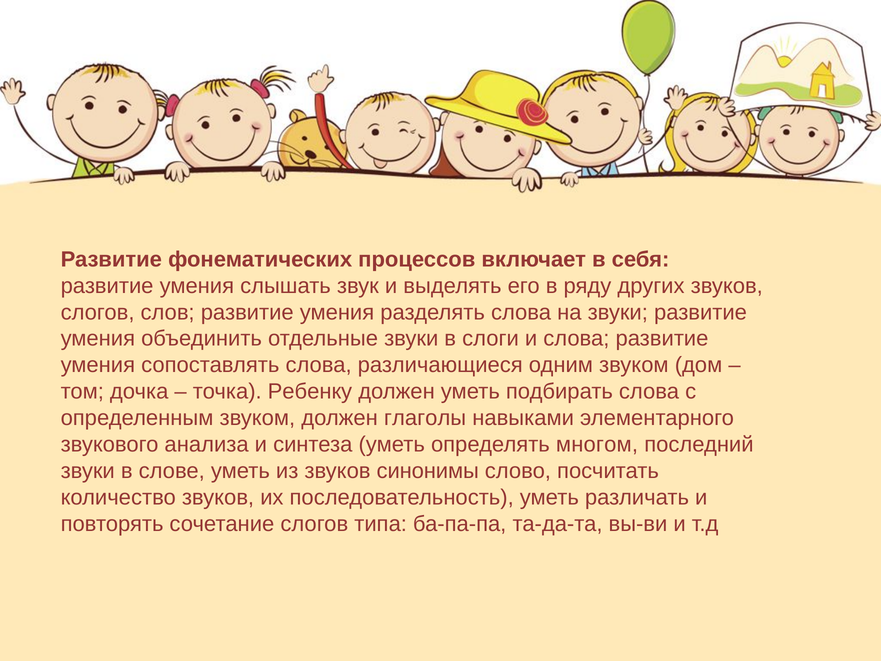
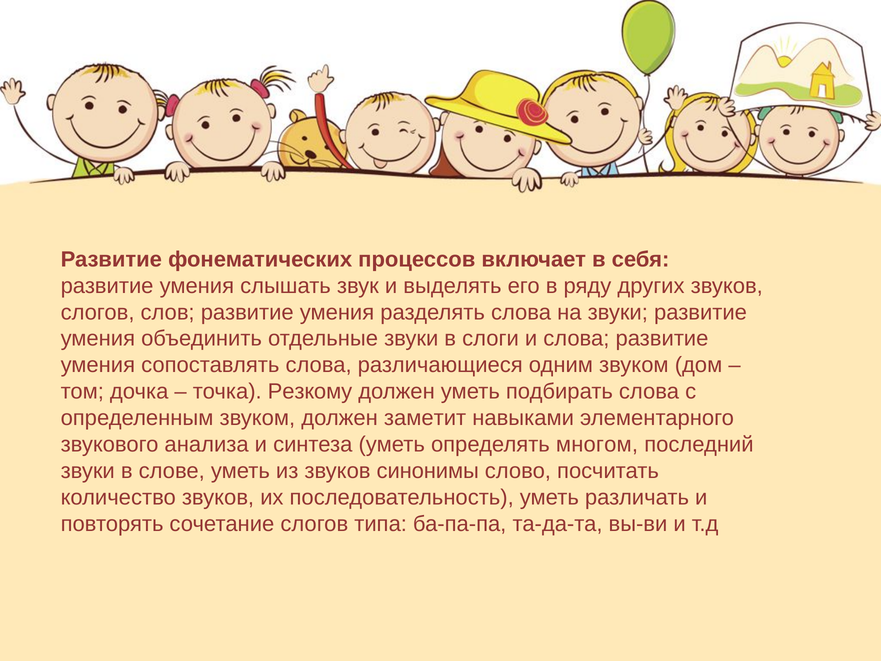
Ребенку: Ребенку -> Резкому (310, 391)
глаголы: глаголы -> заметит (425, 418)
